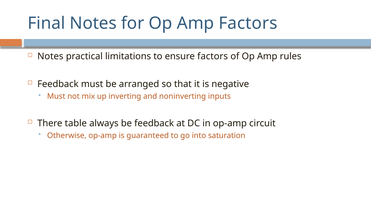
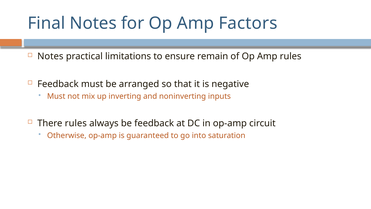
ensure factors: factors -> remain (213, 56)
There table: table -> rules (76, 123)
